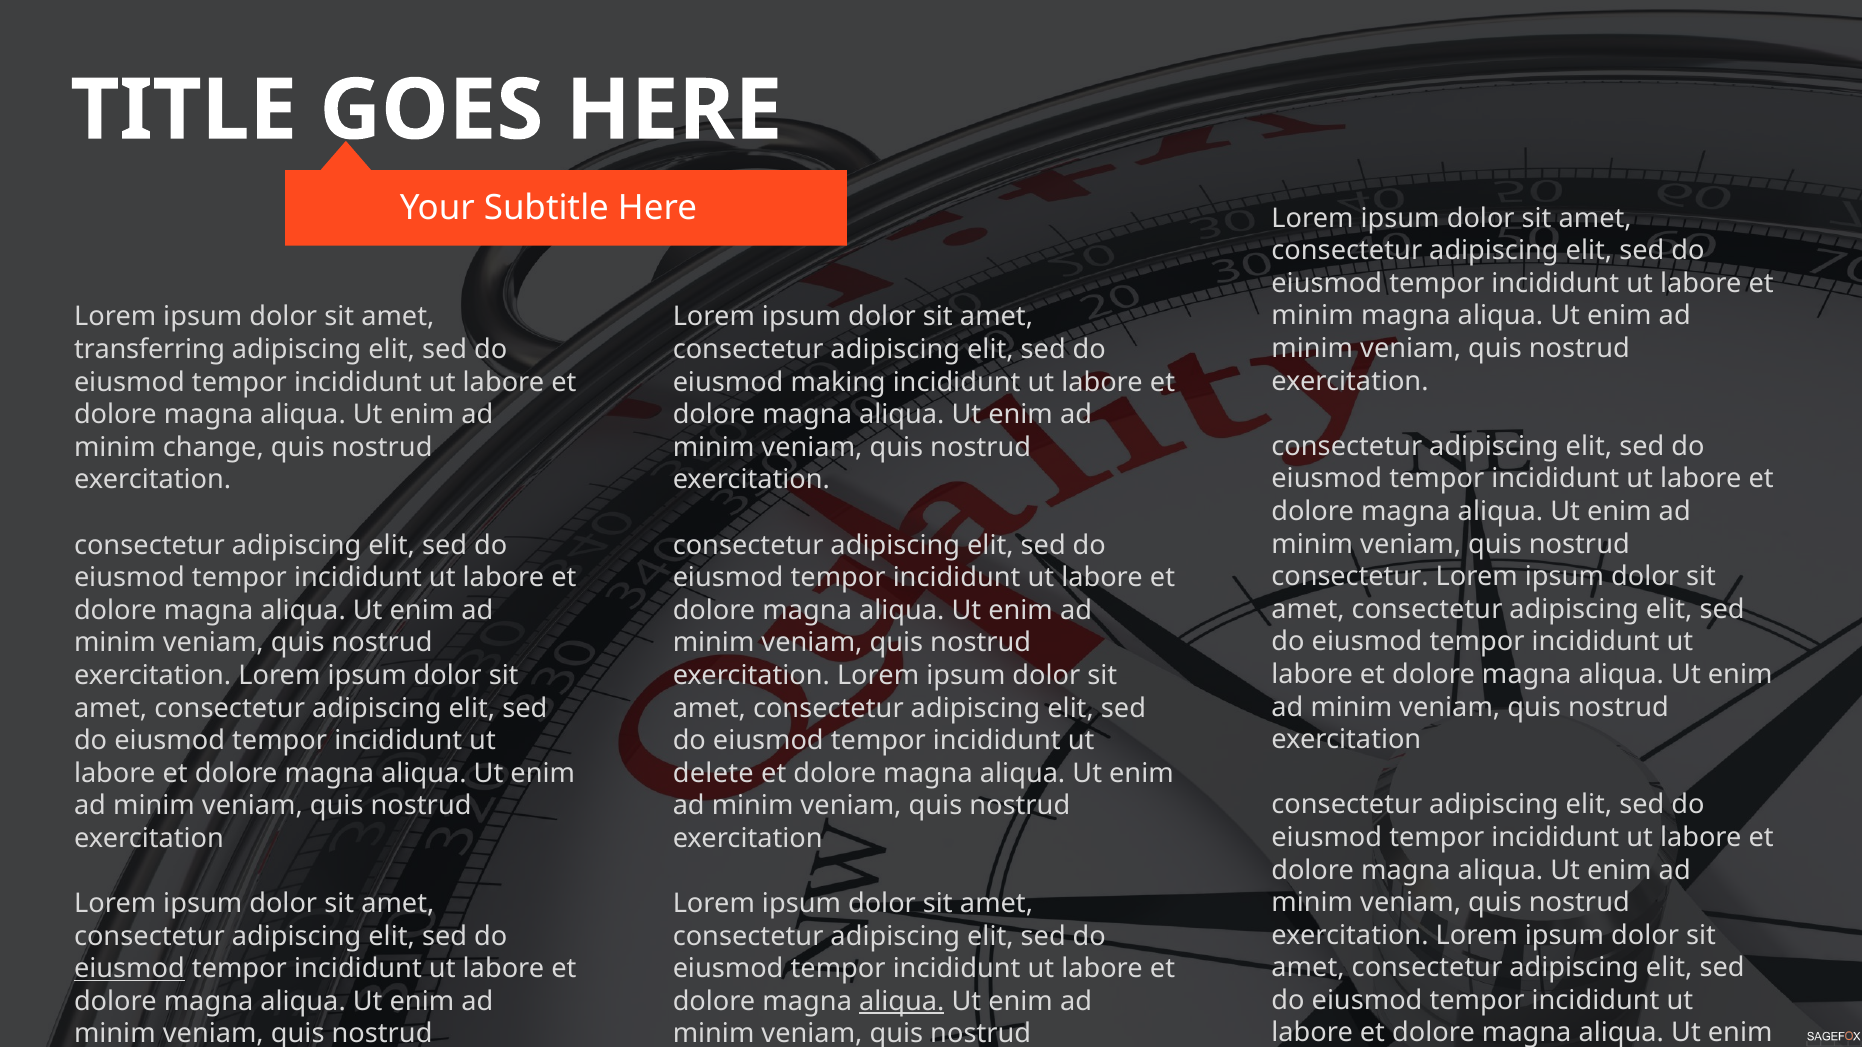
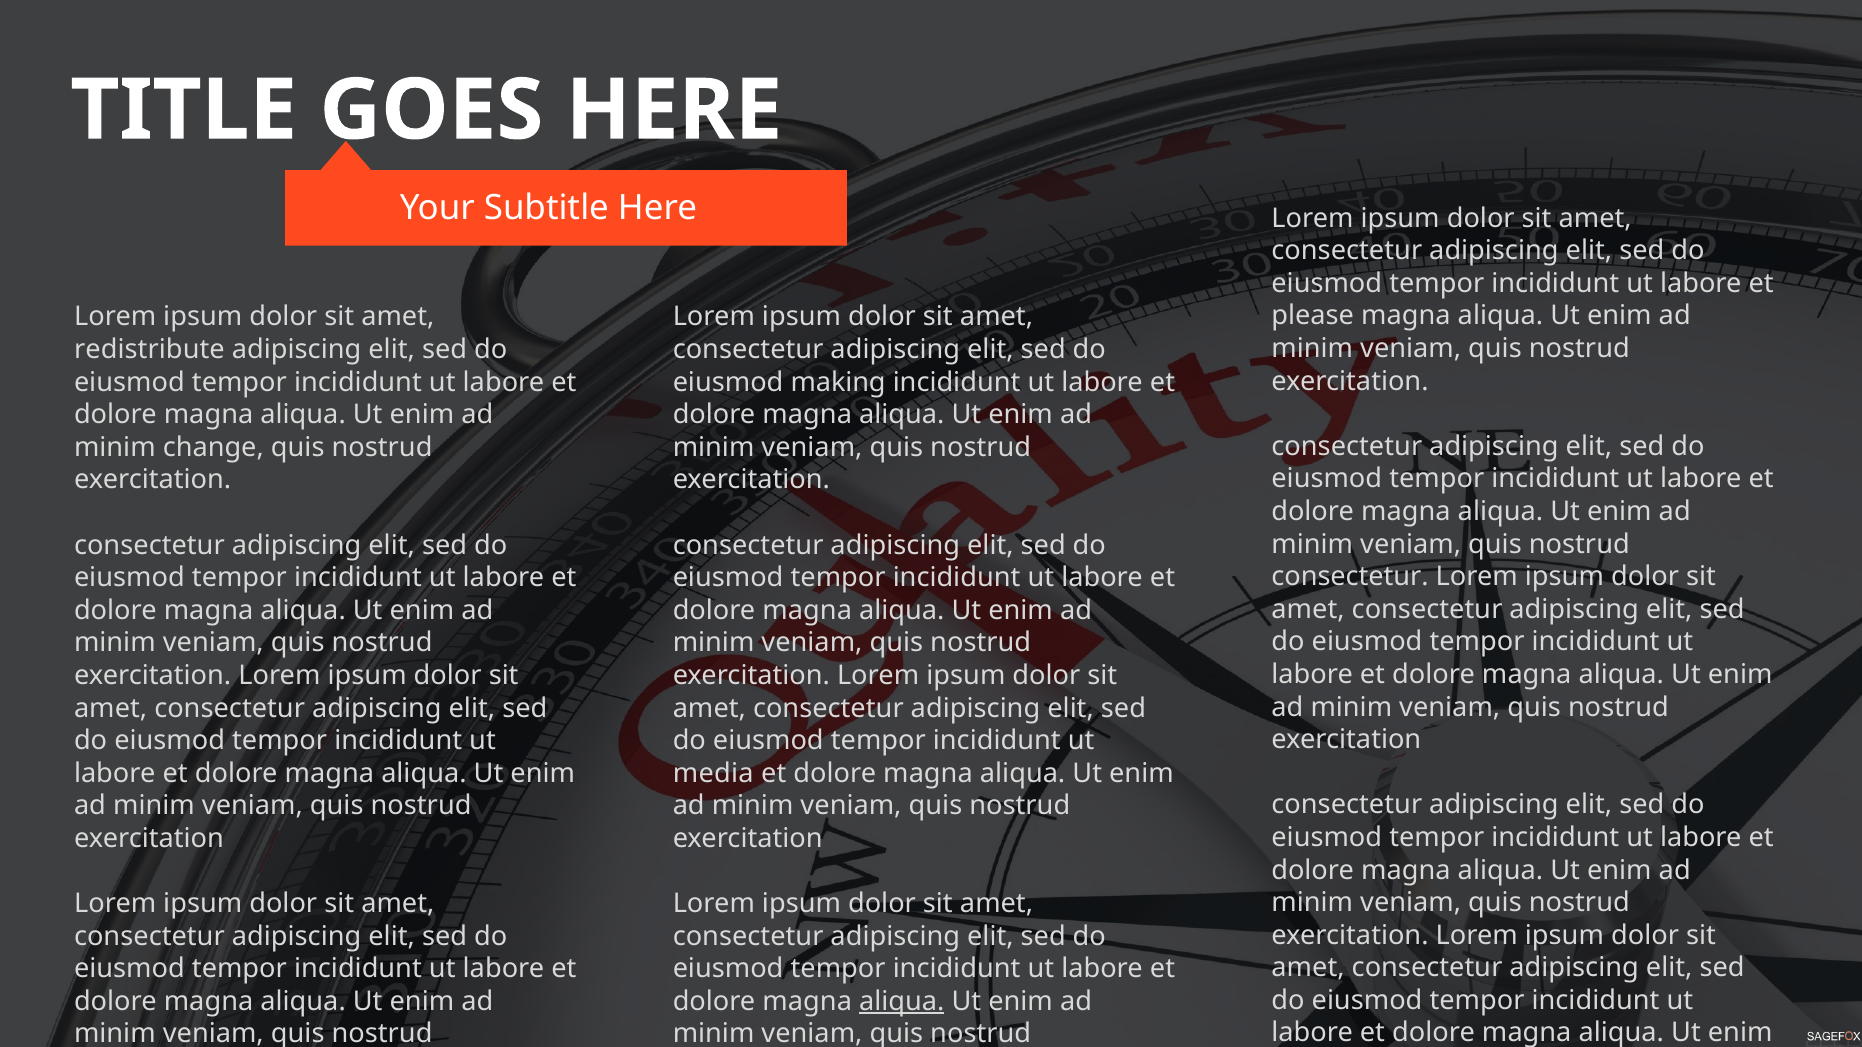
minim: minim -> please (1313, 316)
transferring: transferring -> redistribute (149, 350)
delete: delete -> media (713, 774)
eiusmod underline: present -> none (129, 969)
